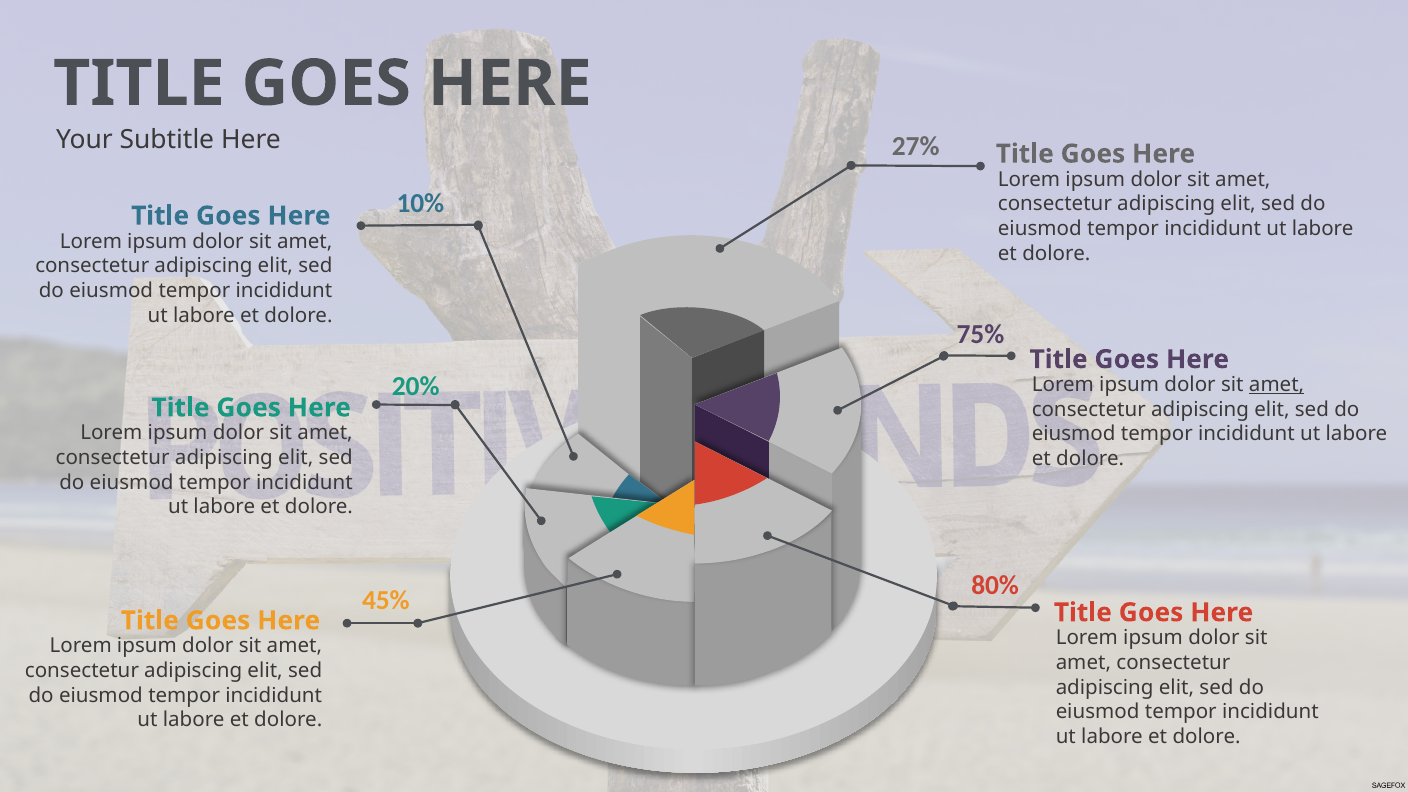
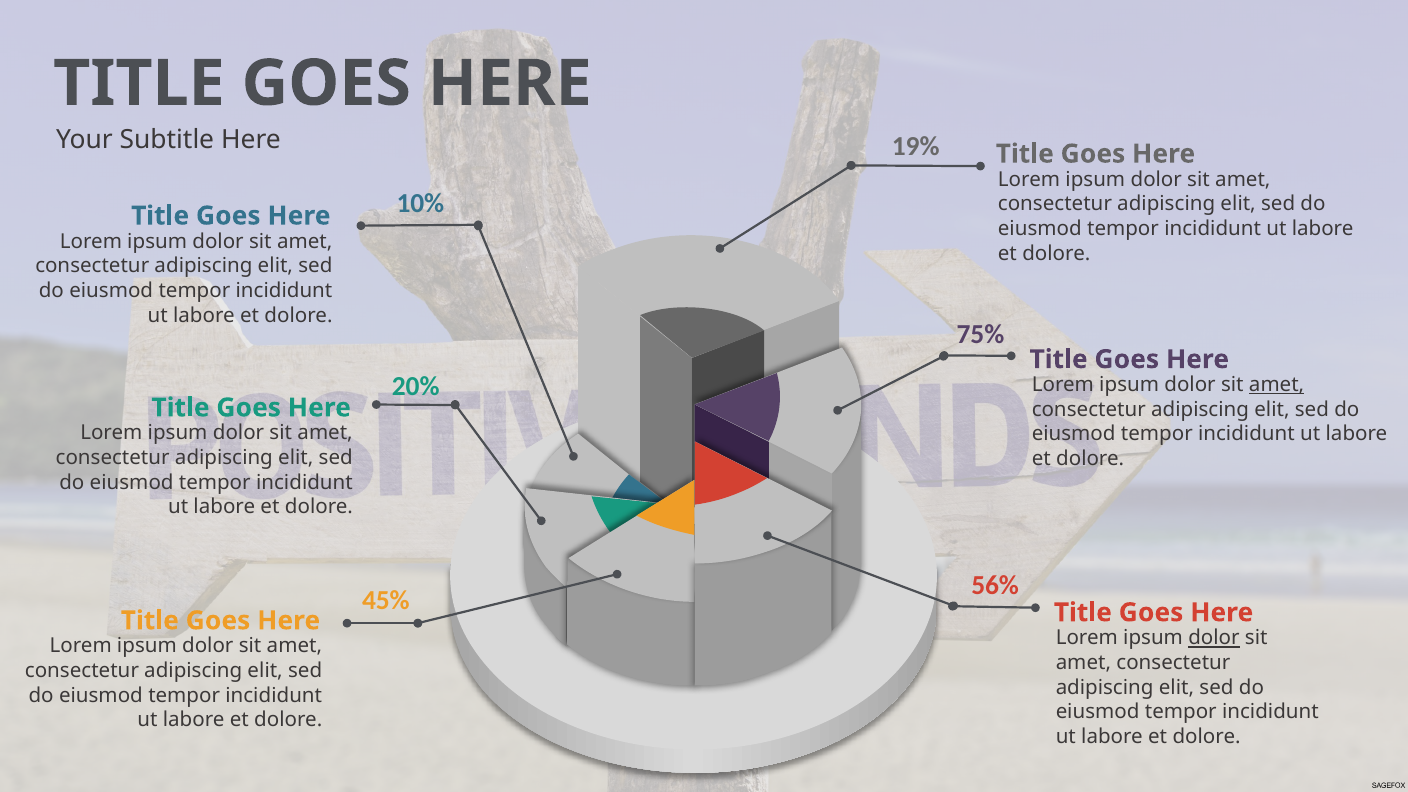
27%: 27% -> 19% (916, 147)
80%: 80% -> 56% (995, 586)
dolor underline: none -> present (1214, 638)
